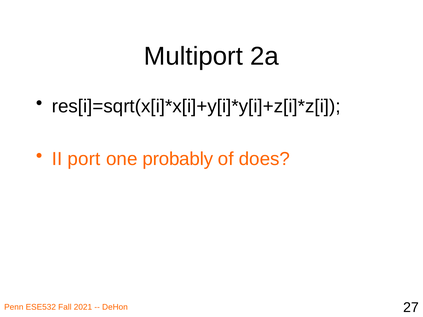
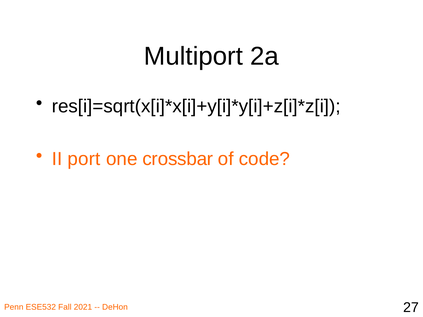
probably: probably -> crossbar (178, 159)
does: does -> code (264, 159)
